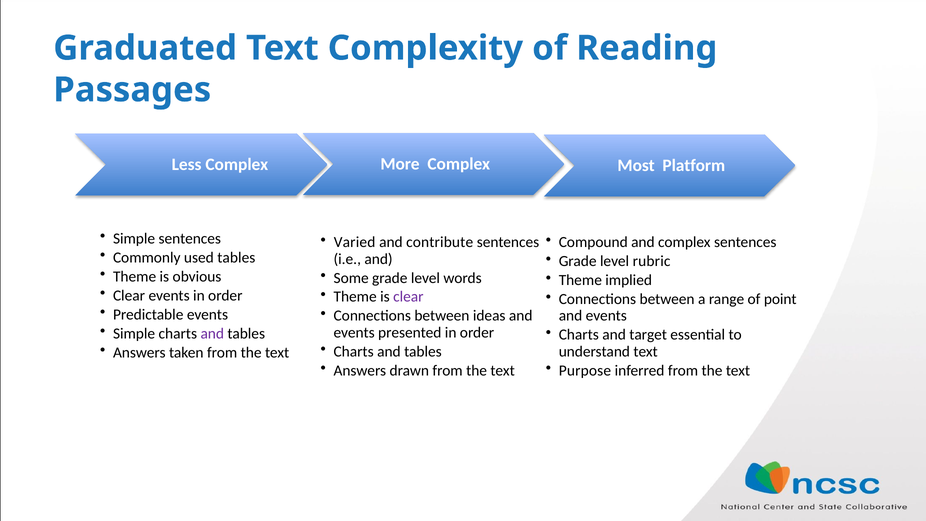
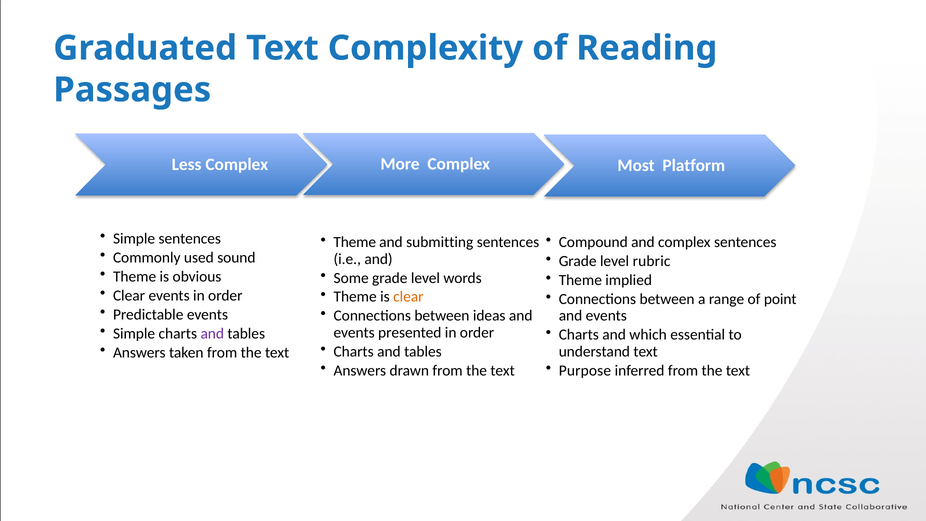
Varied: Varied -> Theme (355, 242)
contribute: contribute -> submitting (440, 242)
used tables: tables -> sound (236, 258)
clear colour: purple -> orange (408, 297)
target: target -> which (648, 335)
